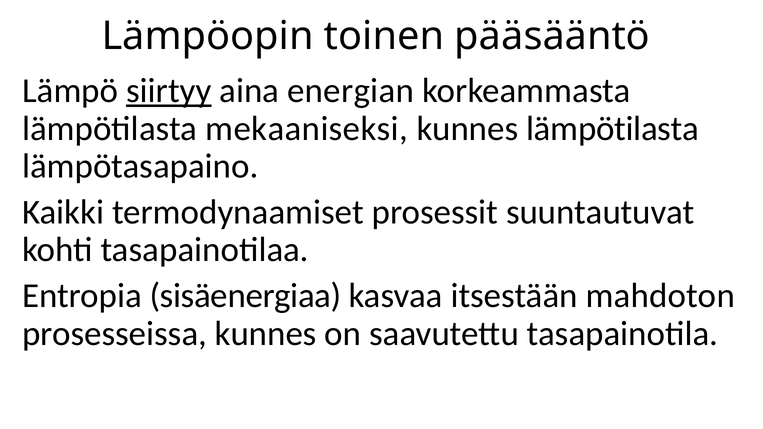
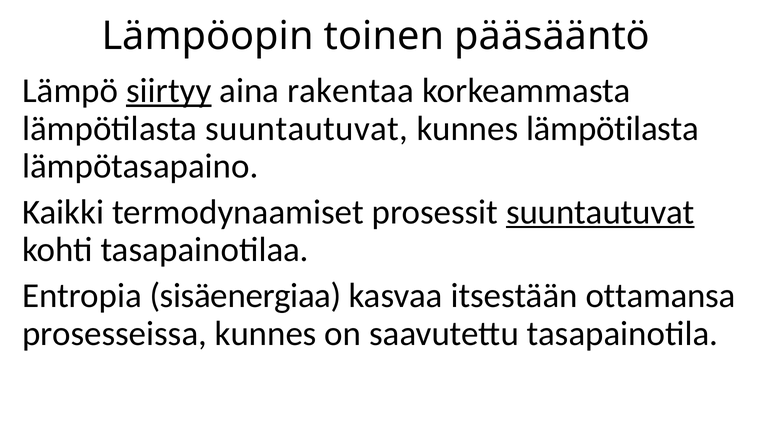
energian: energian -> rakentaa (351, 91)
lämpötilasta mekaaniseksi: mekaaniseksi -> suuntautuvat (307, 129)
suuntautuvat underline: none -> present (600, 212)
mahdoton: mahdoton -> ottamansa (660, 296)
